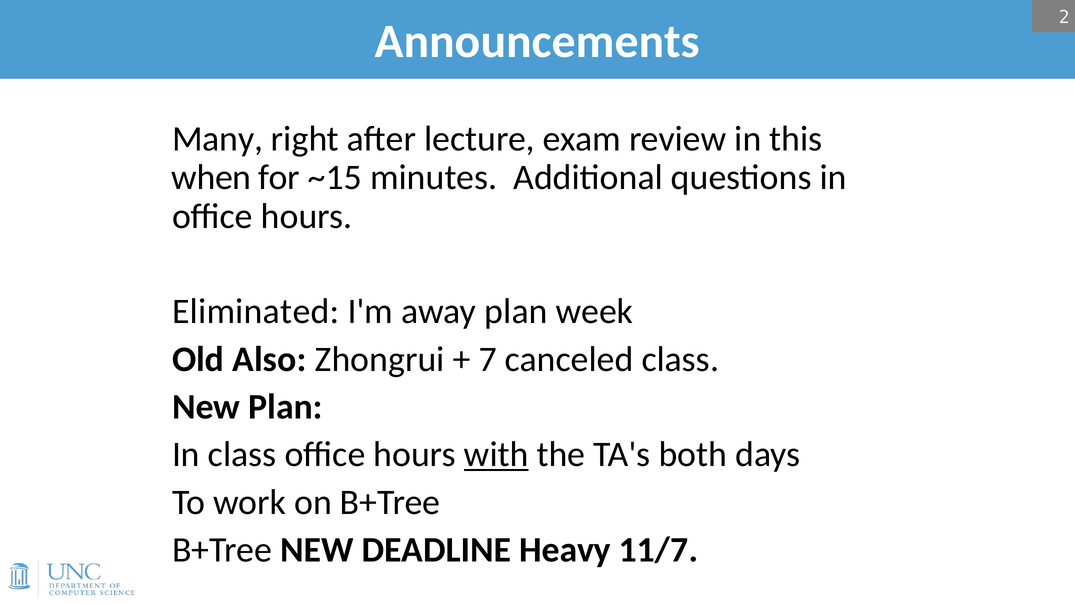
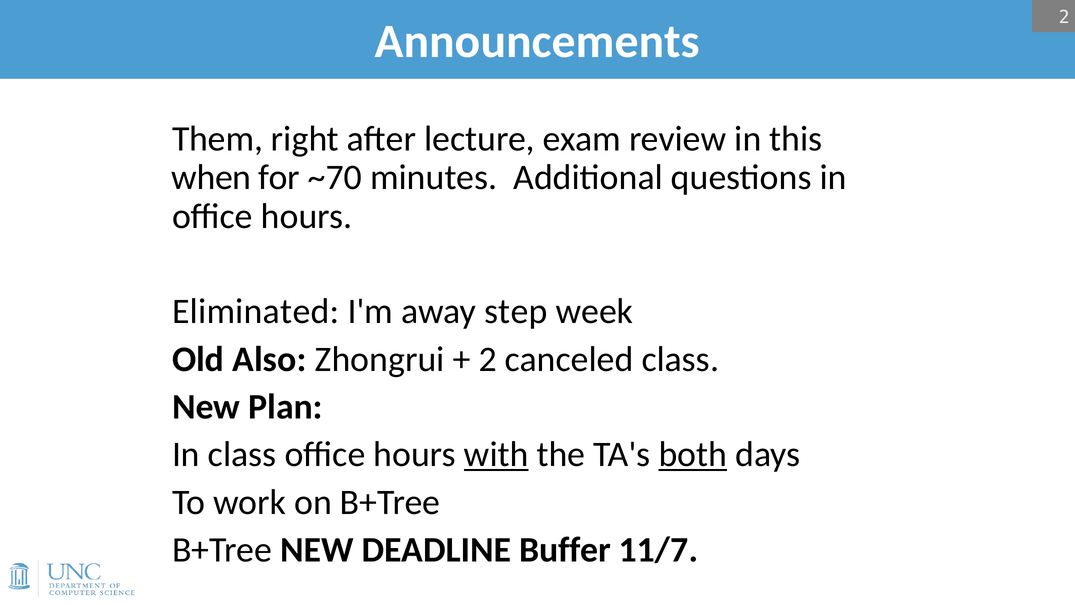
Many: Many -> Them (218, 139)
~15: ~15 -> ~70 (335, 177)
away plan: plan -> step (516, 311)
7: 7 -> 2 (488, 359)
both underline: none -> present (693, 454)
Heavy: Heavy -> Buffer (565, 550)
